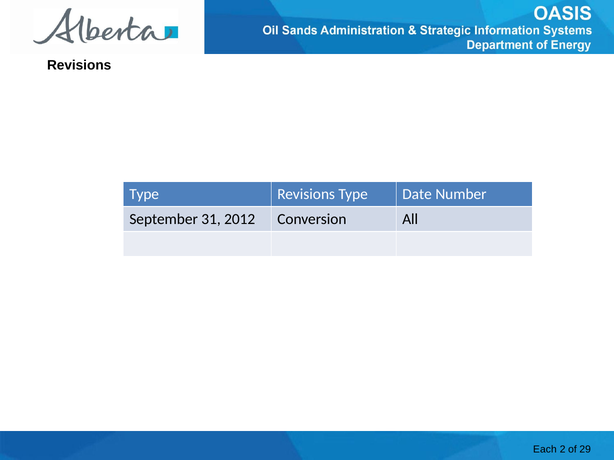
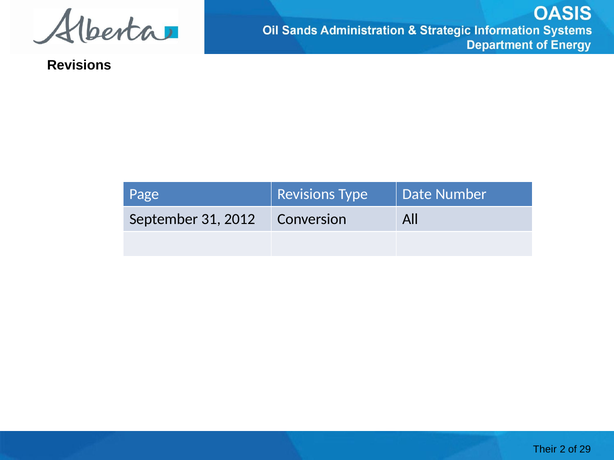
Type: Type -> Page (144, 195)
Each: Each -> Their (545, 450)
